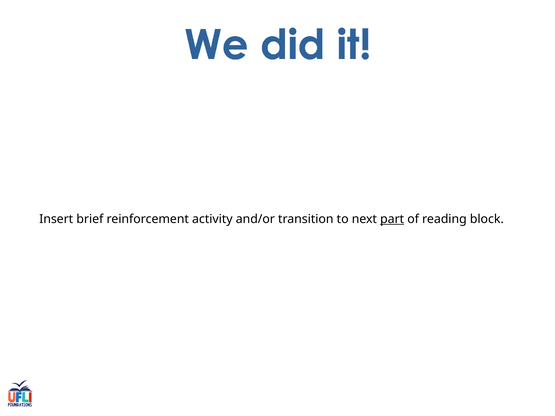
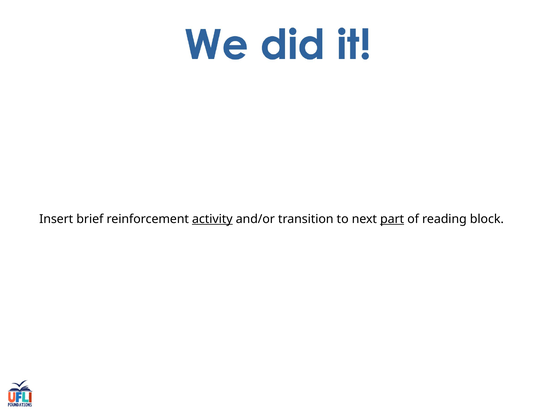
activity underline: none -> present (212, 219)
